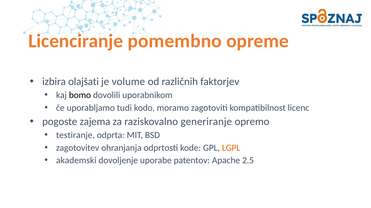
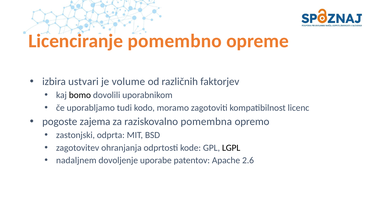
olajšati: olajšati -> ustvari (83, 82)
generiranje: generiranje -> pomembna (206, 122)
testiranje: testiranje -> zastonjski (75, 136)
LGPL colour: orange -> black (231, 148)
akademski: akademski -> nadaljnem (76, 161)
2.5: 2.5 -> 2.6 (248, 161)
